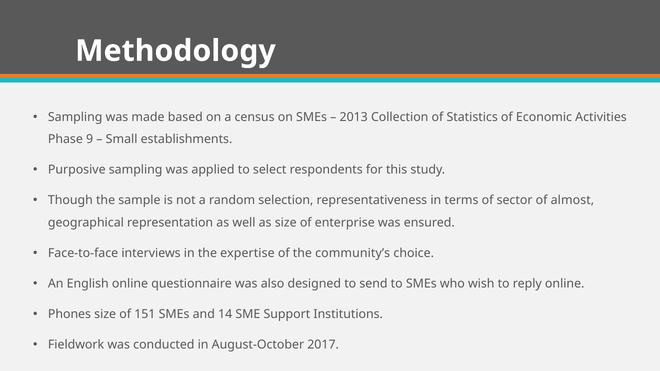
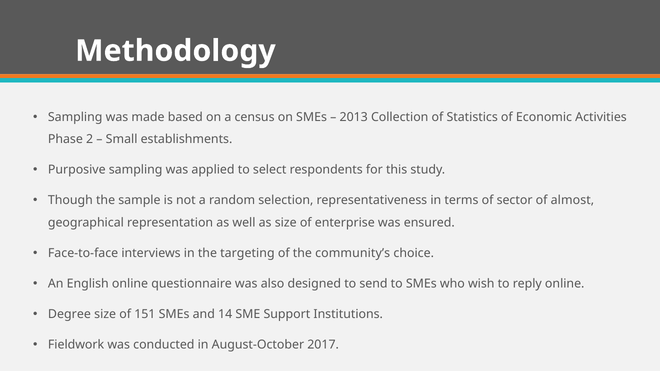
9: 9 -> 2 (90, 139)
expertise: expertise -> targeting (247, 253)
Phones: Phones -> Degree (69, 314)
